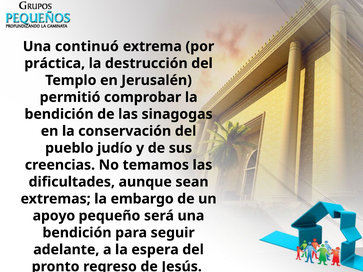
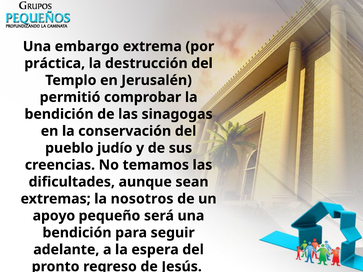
continuó: continuó -> embargo (87, 46)
embargo: embargo -> nosotros (142, 199)
